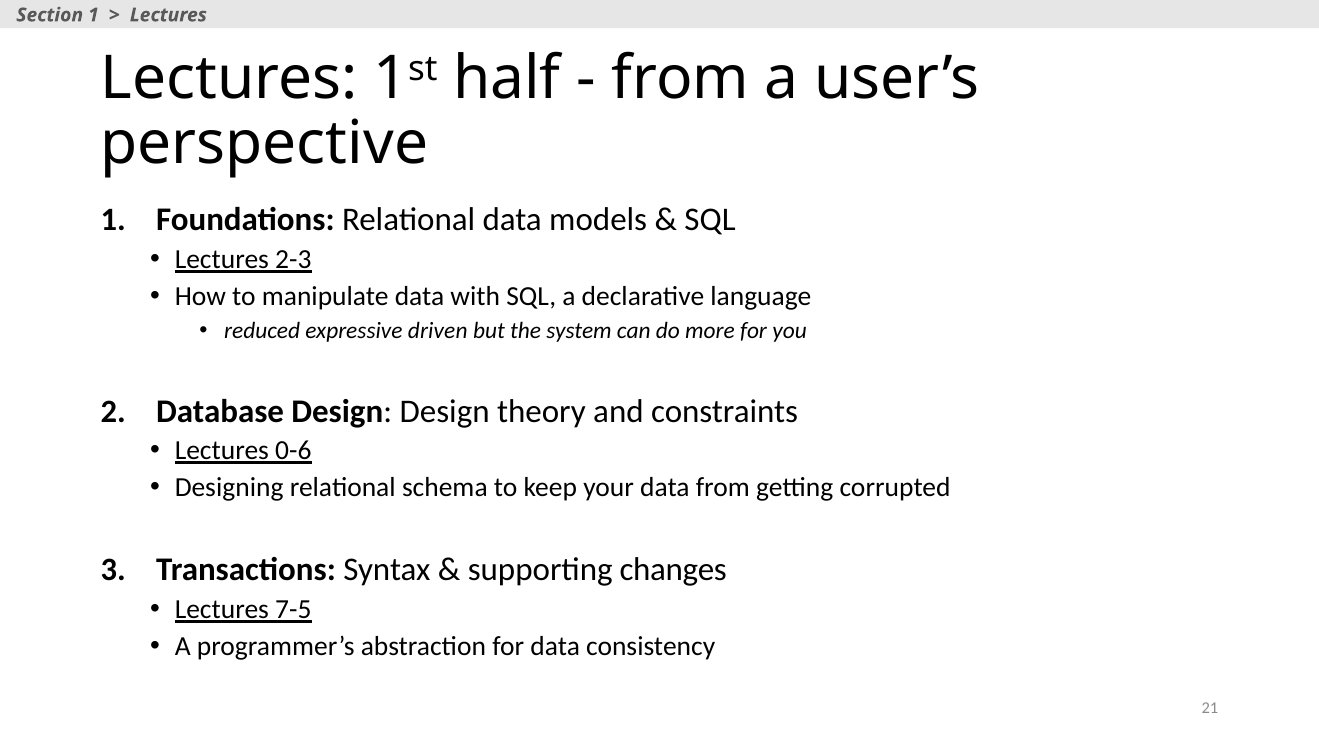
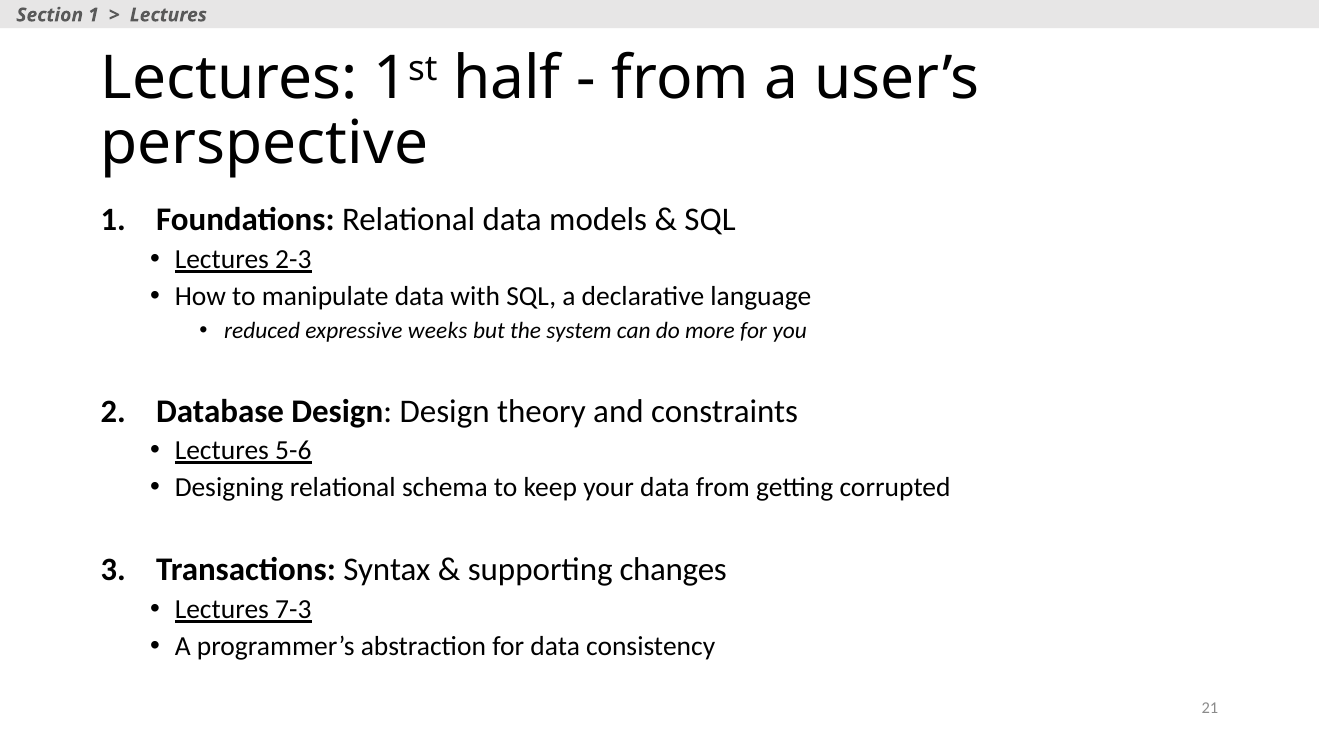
driven: driven -> weeks (438, 330)
0-6: 0-6 -> 5-6 (293, 451)
7-5: 7-5 -> 7-3 (293, 610)
